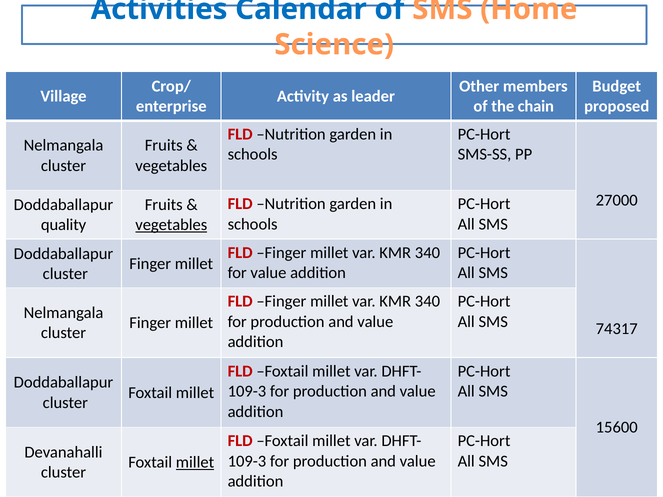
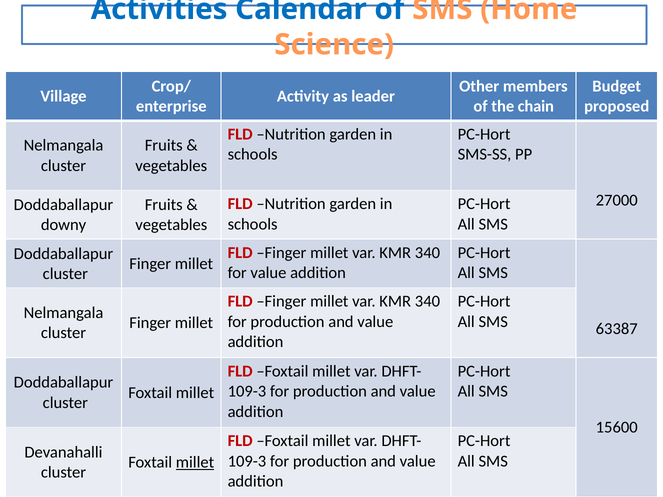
quality: quality -> downy (64, 225)
vegetables underline: present -> none (171, 225)
74317: 74317 -> 63387 (617, 329)
